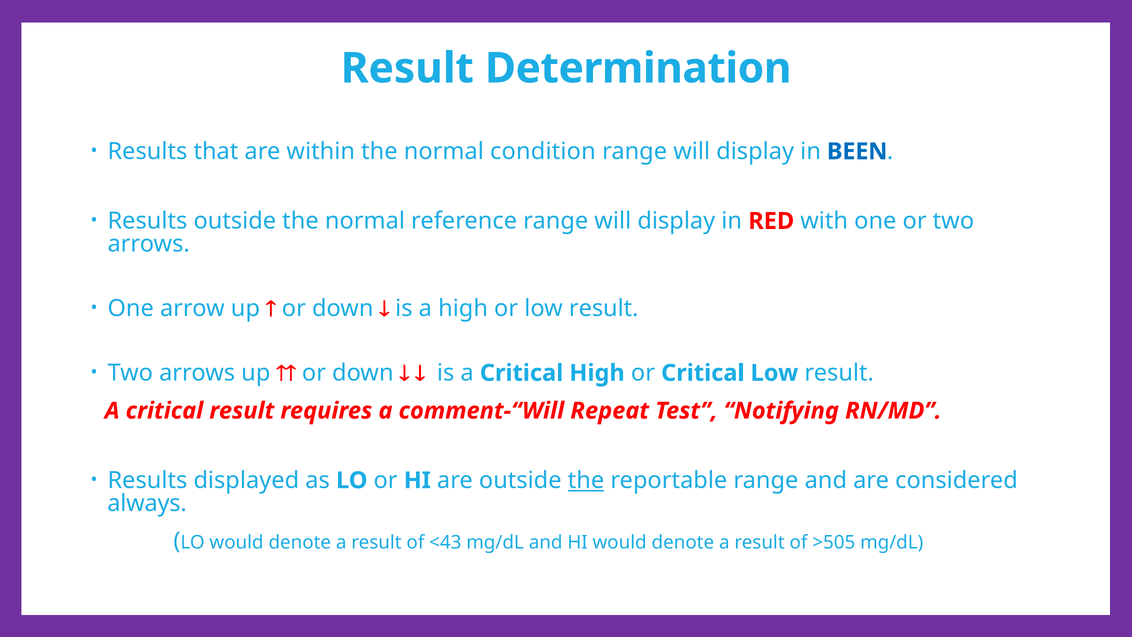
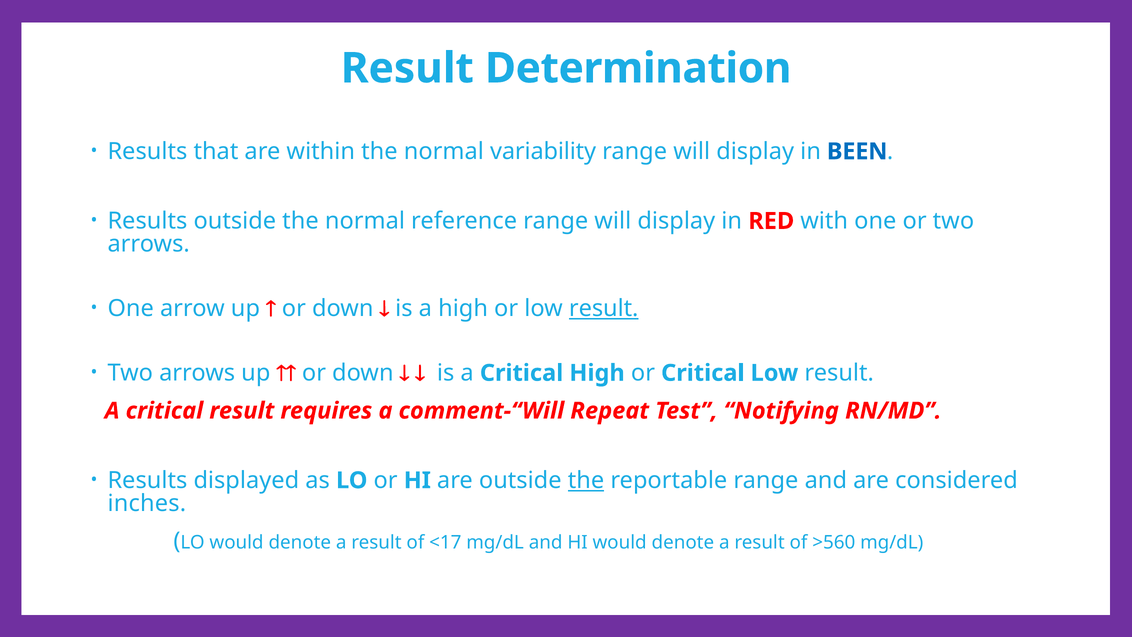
condition: condition -> variability (543, 151)
result underline: none -> present (604, 308)
always: always -> inches (147, 503)
<43: <43 -> <17 (445, 543)
>505: >505 -> >560 (834, 543)
